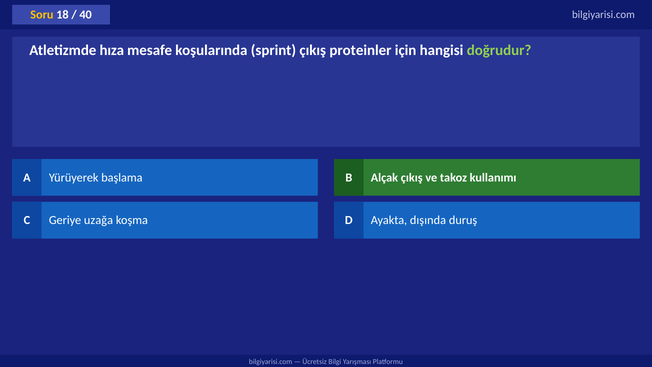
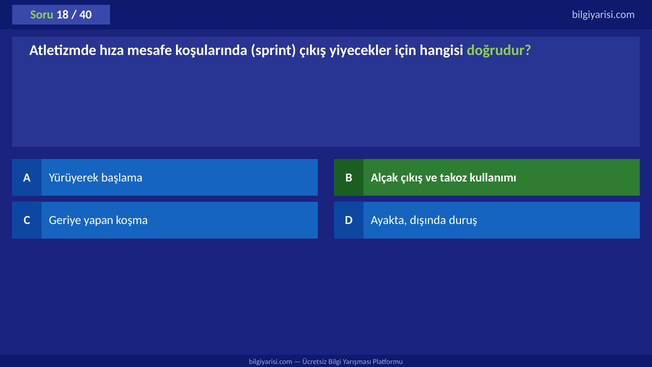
Soru colour: yellow -> light green (42, 15)
proteinler: proteinler -> yiyecekler (360, 50)
uzağa: uzağa -> yapan (99, 220)
